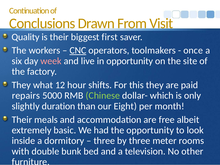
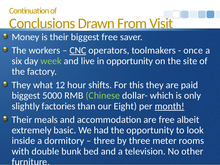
Quality: Quality -> Money (26, 37)
biggest first: first -> free (110, 37)
week colour: pink -> light green (51, 61)
repairs: repairs -> biggest (26, 96)
duration: duration -> factories (59, 106)
month underline: none -> present (170, 106)
